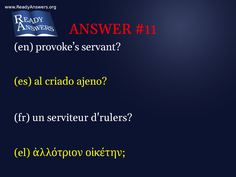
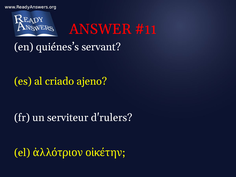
provoke’s: provoke’s -> quiénes’s (57, 47)
